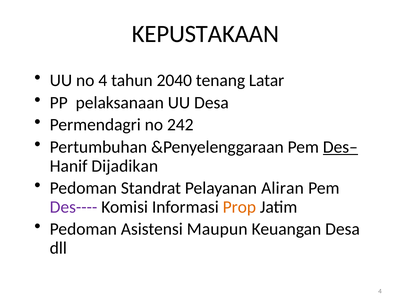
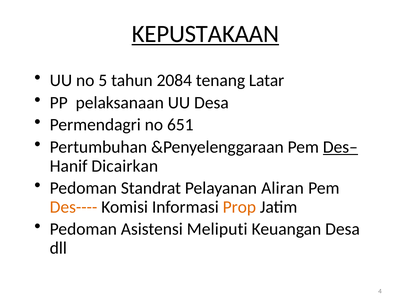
KEPUSTAKAAN underline: none -> present (205, 34)
no 4: 4 -> 5 (103, 80)
2040: 2040 -> 2084 (174, 80)
242: 242 -> 651 (180, 125)
Dijadikan: Dijadikan -> Dicairkan (125, 166)
Des---- colour: purple -> orange (74, 207)
Maupun: Maupun -> Meliputi (217, 229)
